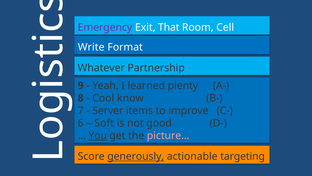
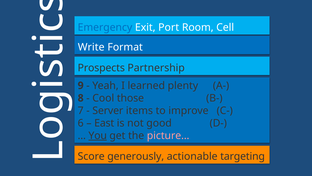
Emergency colour: purple -> blue (105, 27)
That: That -> Port (169, 27)
Whatever: Whatever -> Prospects (101, 68)
know: know -> those (130, 98)
Soft: Soft -> East (104, 123)
generously underline: present -> none (136, 156)
